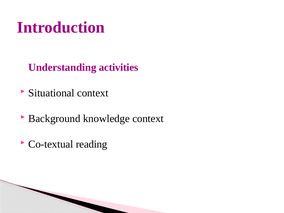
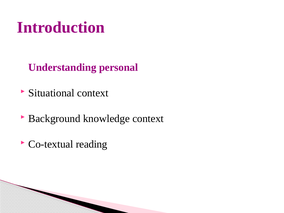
activities: activities -> personal (119, 67)
